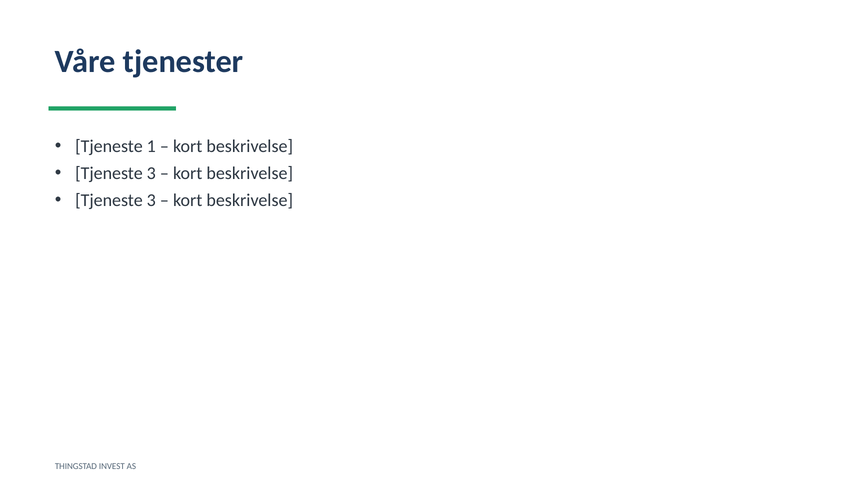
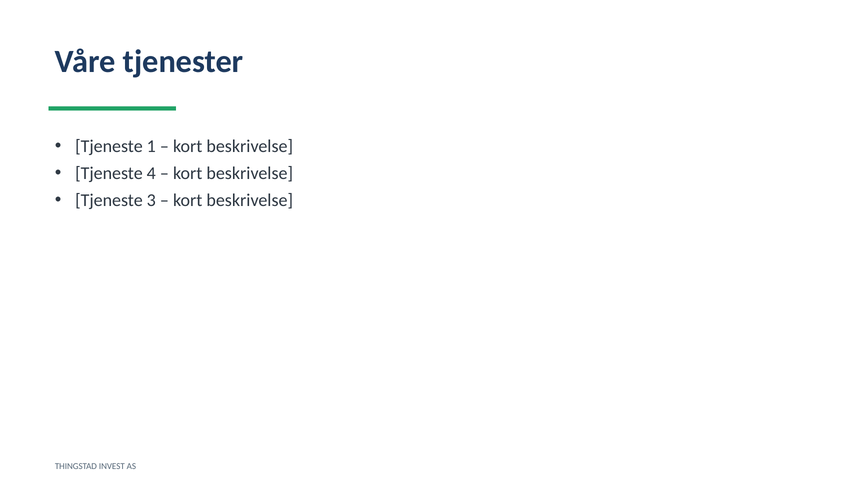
3: 3 -> 4 (151, 173)
